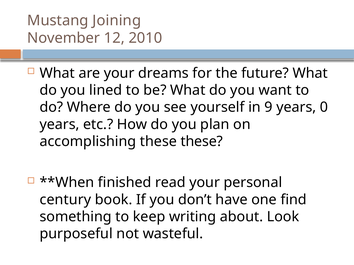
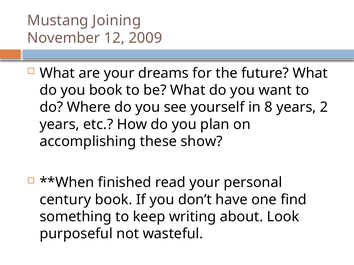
2010: 2010 -> 2009 (145, 38)
you lined: lined -> book (106, 90)
9: 9 -> 8 (269, 107)
0: 0 -> 2 (324, 107)
these these: these -> show (202, 142)
